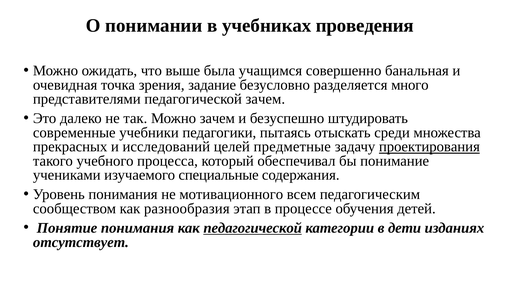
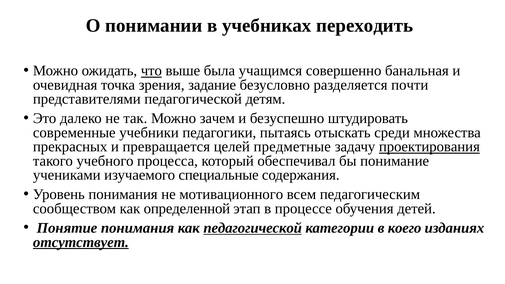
проведения: проведения -> переходить (365, 26)
что underline: none -> present (151, 71)
много: много -> почти (410, 85)
педагогической зачем: зачем -> детям (265, 99)
исследований: исследований -> превращается (166, 147)
разнообразия: разнообразия -> определенной (187, 209)
дети: дети -> коего (405, 228)
отсутствует underline: none -> present (81, 242)
